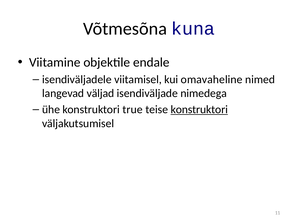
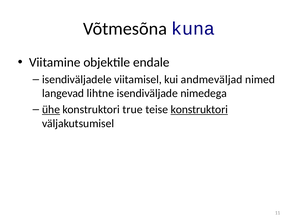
omavaheline: omavaheline -> andmeväljad (212, 80)
väljad: väljad -> lihtne (100, 94)
ühe underline: none -> present (51, 110)
